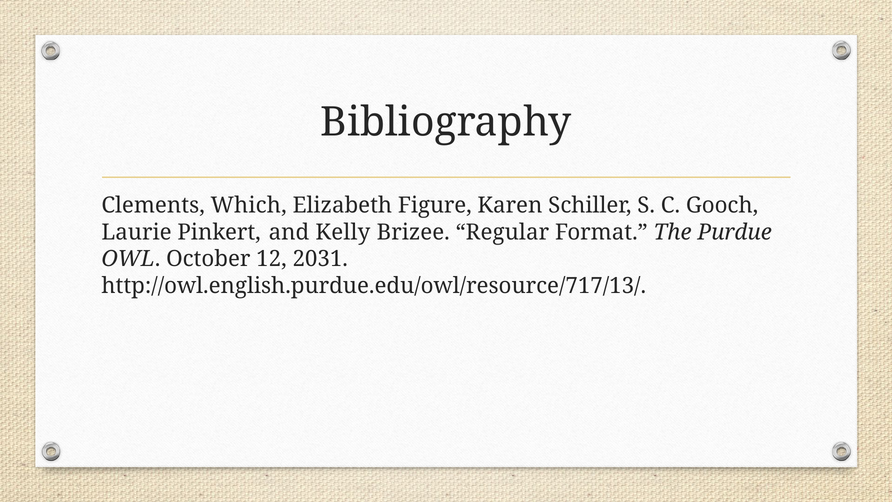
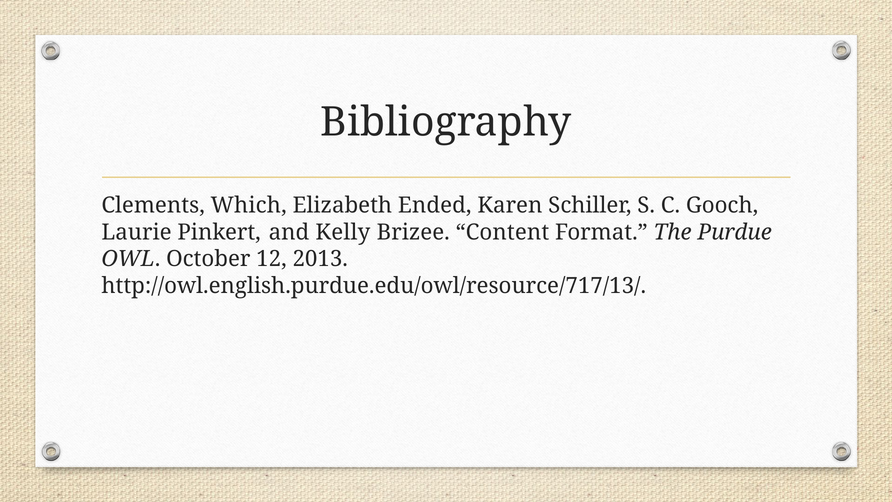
Figure: Figure -> Ended (435, 205)
Regular: Regular -> Content (502, 232)
2031: 2031 -> 2013 (320, 259)
